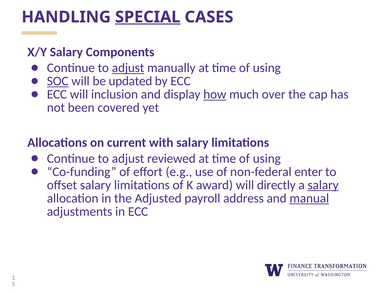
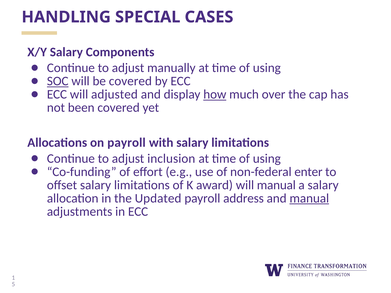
SPECIAL underline: present -> none (148, 17)
adjust underline: present -> none (128, 68)
be updated: updated -> covered (130, 81)
inclusion: inclusion -> adjusted (114, 95)
on current: current -> payroll (126, 143)
reviewed: reviewed -> inclusion (171, 159)
will directly: directly -> manual (276, 185)
salary underline: present -> none (323, 185)
Adjusted: Adjusted -> Updated (158, 198)
